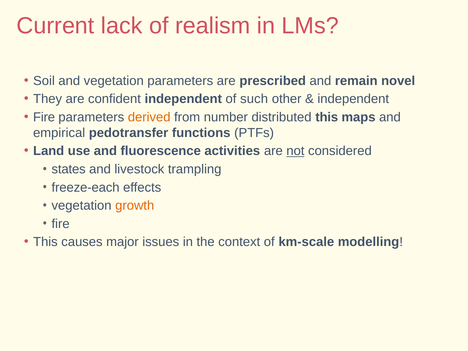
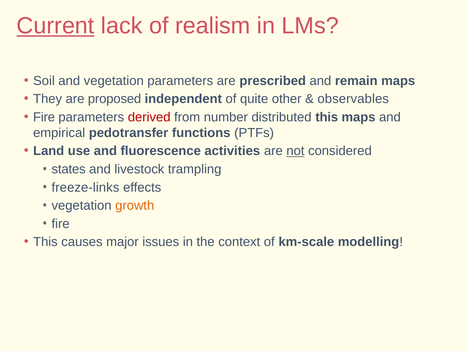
Current underline: none -> present (56, 26)
remain novel: novel -> maps (398, 81)
confident: confident -> proposed (115, 99)
such: such -> quite (254, 99)
independent: independent -> observables (353, 99)
derived colour: orange -> red (149, 117)
freeze-each: freeze-each -> freeze-links (85, 187)
